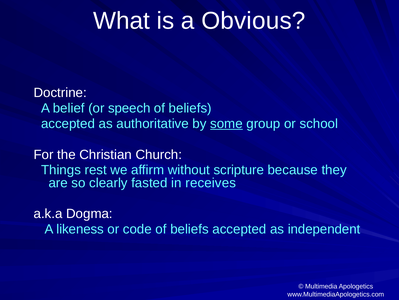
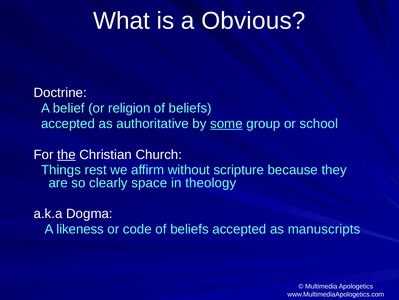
speech: speech -> religion (129, 108)
the underline: none -> present (66, 154)
fasted: fasted -> space (149, 182)
receives: receives -> theology (211, 182)
independent: independent -> manuscripts (324, 229)
